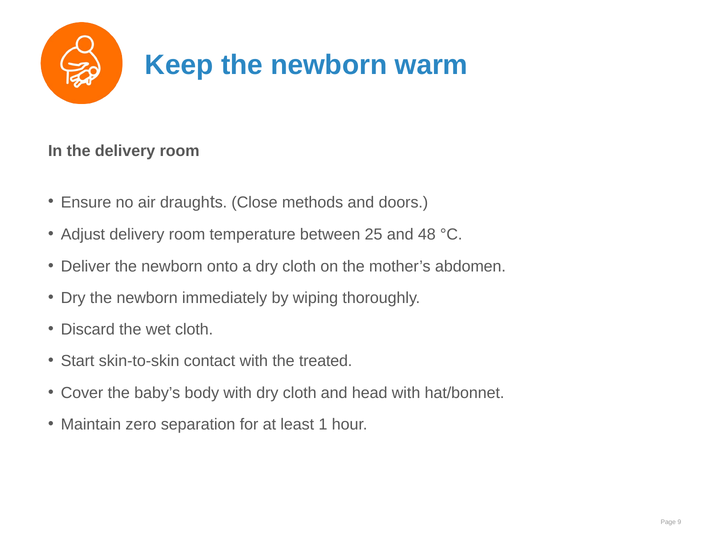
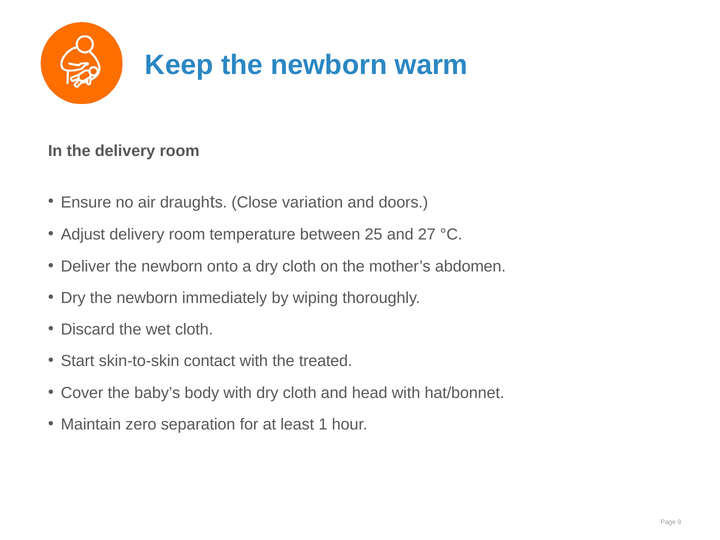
methods: methods -> variation (313, 203)
48: 48 -> 27 (427, 235)
